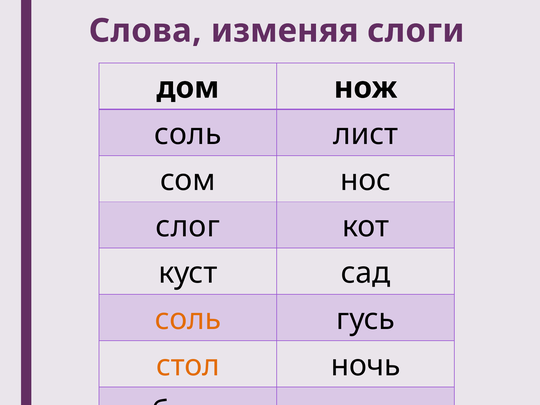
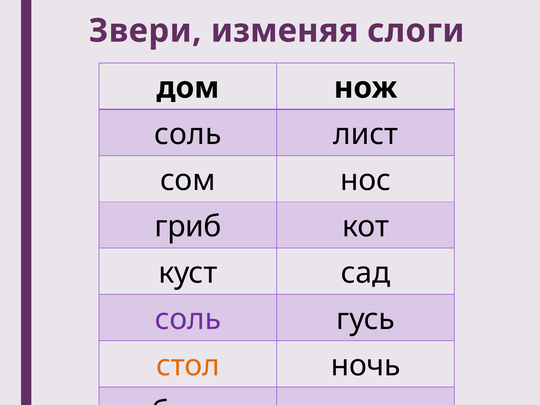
Слова: Слова -> Звери (145, 31)
слог: слог -> гриб (188, 227)
соль colour: orange -> purple (188, 319)
